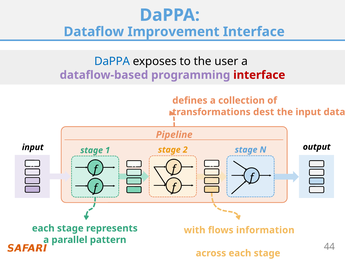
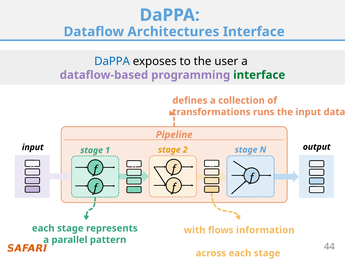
Improvement: Improvement -> Architectures (173, 32)
interface colour: red -> green (259, 75)
dest: dest -> runs (264, 112)
